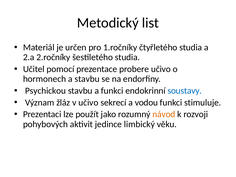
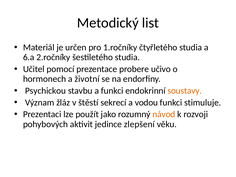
2.a: 2.a -> 6.a (29, 57)
a stavbu: stavbu -> životní (87, 79)
soustavy colour: blue -> orange (185, 91)
v učivo: učivo -> štěstí (88, 102)
limbický: limbický -> zlepšení (139, 124)
